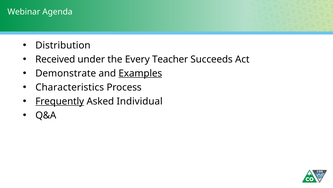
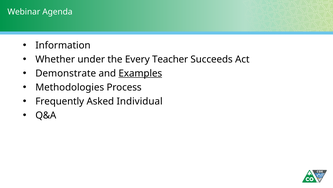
Distribution: Distribution -> Information (63, 45)
Received: Received -> Whether (55, 59)
Characteristics: Characteristics -> Methodologies (70, 87)
Frequently underline: present -> none (60, 101)
